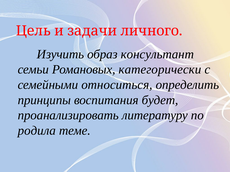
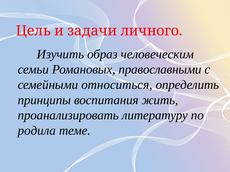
консультант: консультант -> человеческим (157, 54)
категорически: категорически -> православными (160, 70)
будет: будет -> жить (160, 100)
